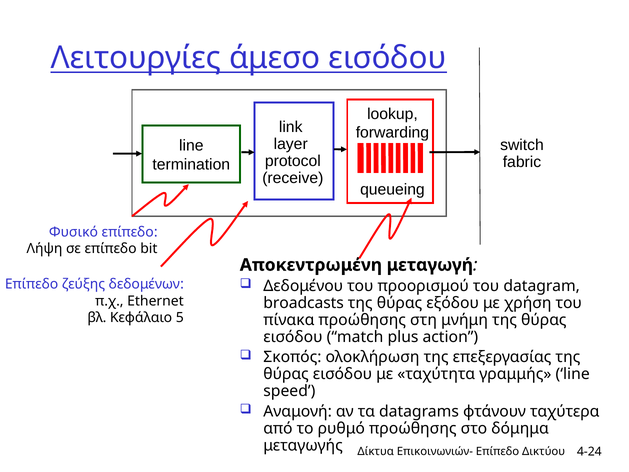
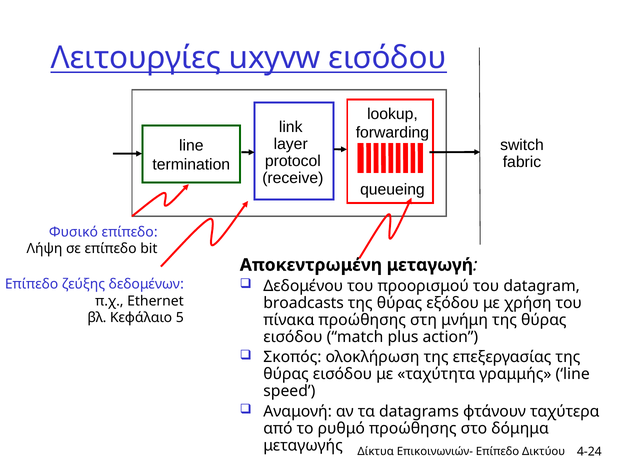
άμεσο: άμεσο -> uxyvw (275, 58)
